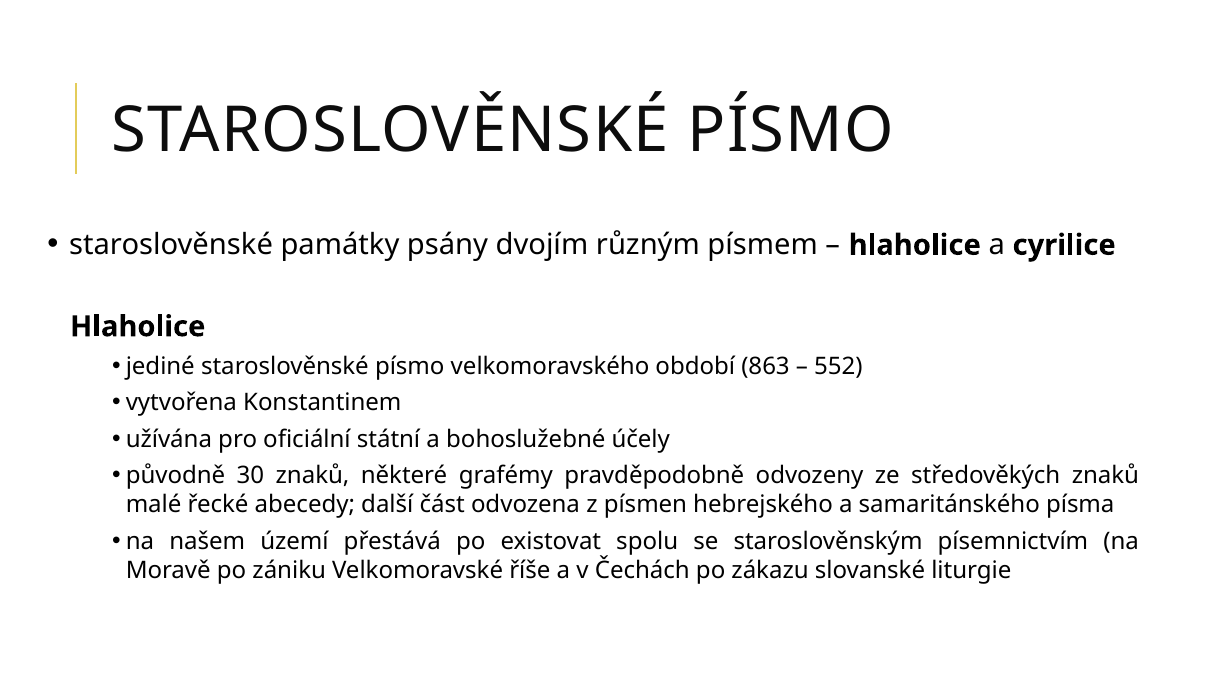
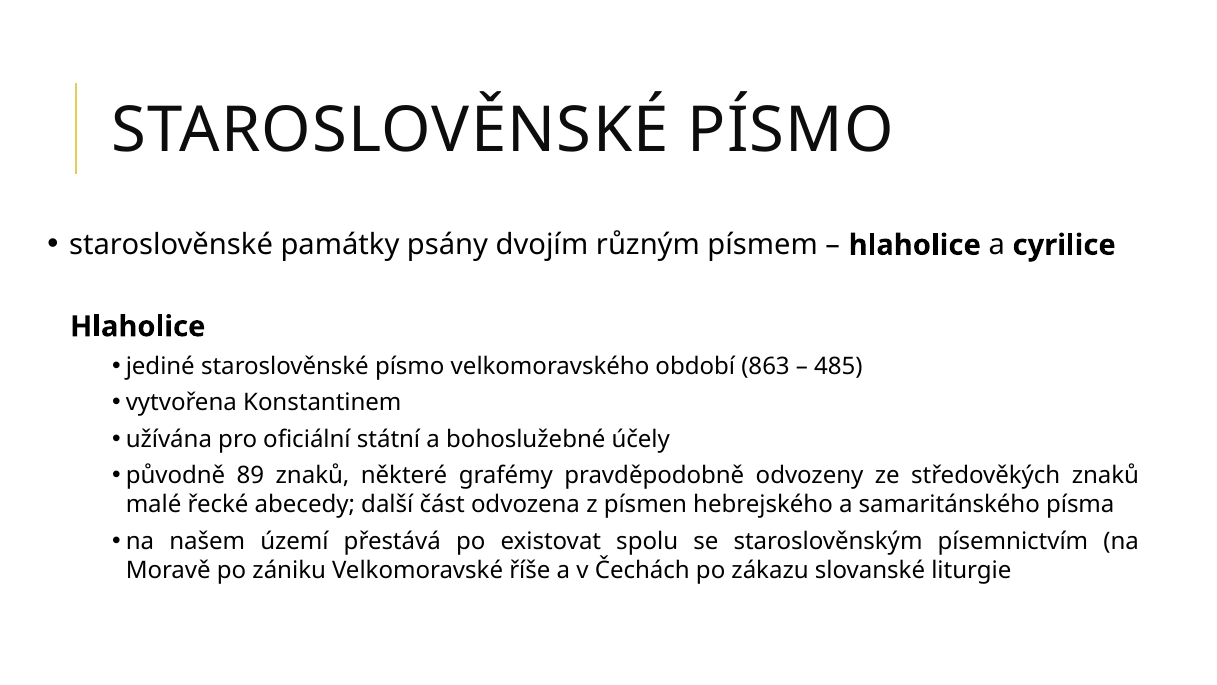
552: 552 -> 485 (838, 366)
30: 30 -> 89 (250, 476)
